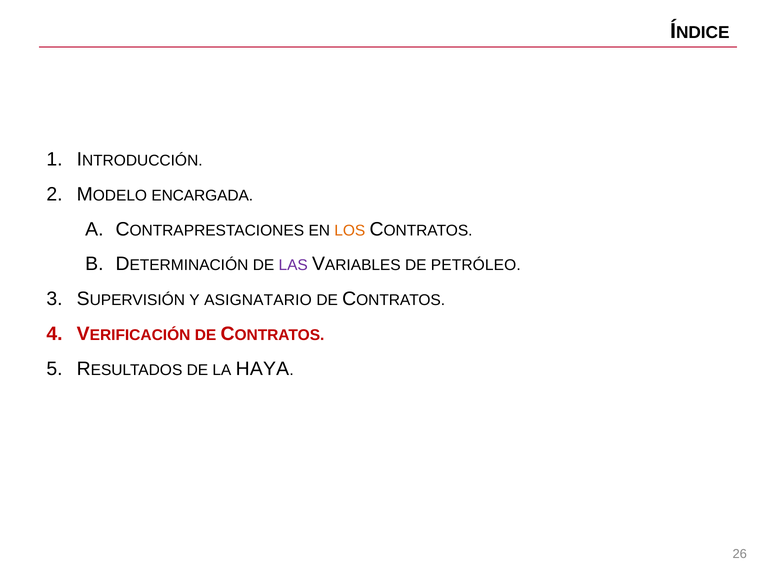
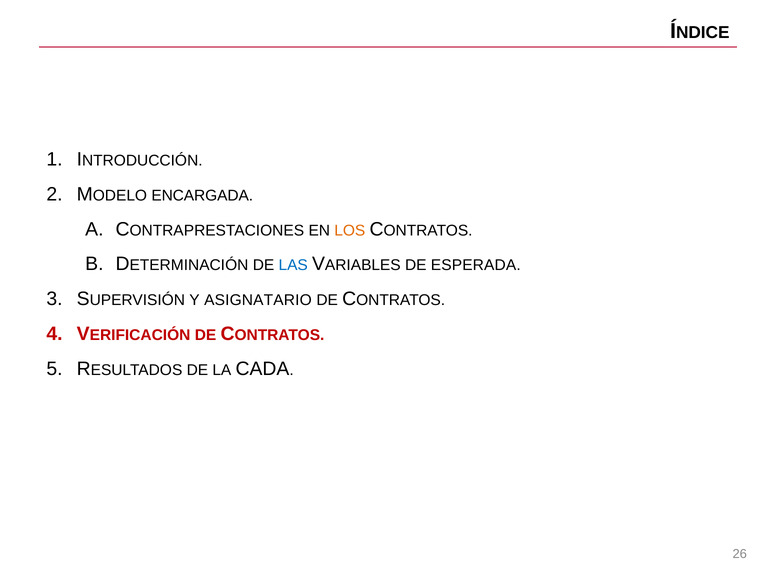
LAS colour: purple -> blue (293, 265)
PETRÓLEO: PETRÓLEO -> ESPERADA (476, 265)
HAYA: HAYA -> CADA (262, 369)
